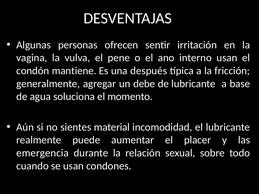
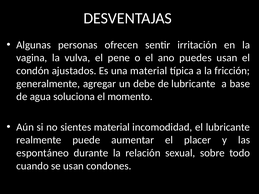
interno: interno -> puedes (195, 58)
mantiene: mantiene -> ajustados (74, 71)
una después: después -> material (149, 71)
emergencia: emergencia -> espontáneo (43, 153)
